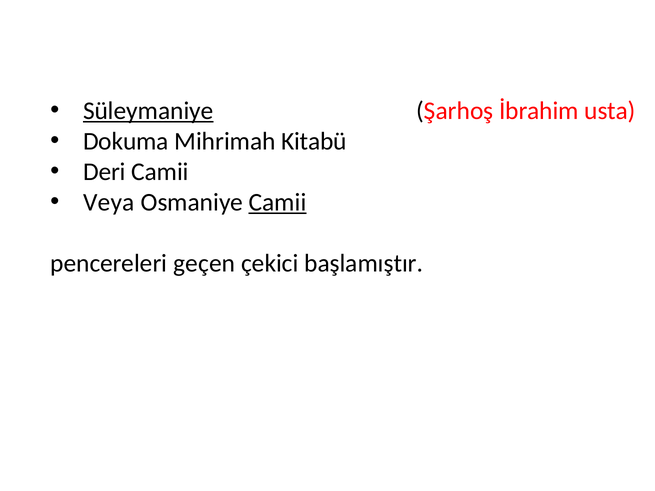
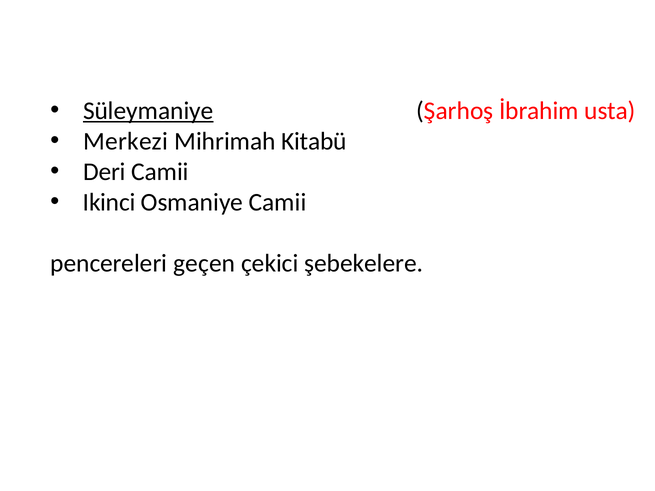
Dokuma: Dokuma -> Merkezi (126, 141)
Veya: Veya -> Ikinci (109, 203)
Camii underline: present -> none (278, 203)
başlamıştır: başlamıştır -> şebekelere (364, 264)
